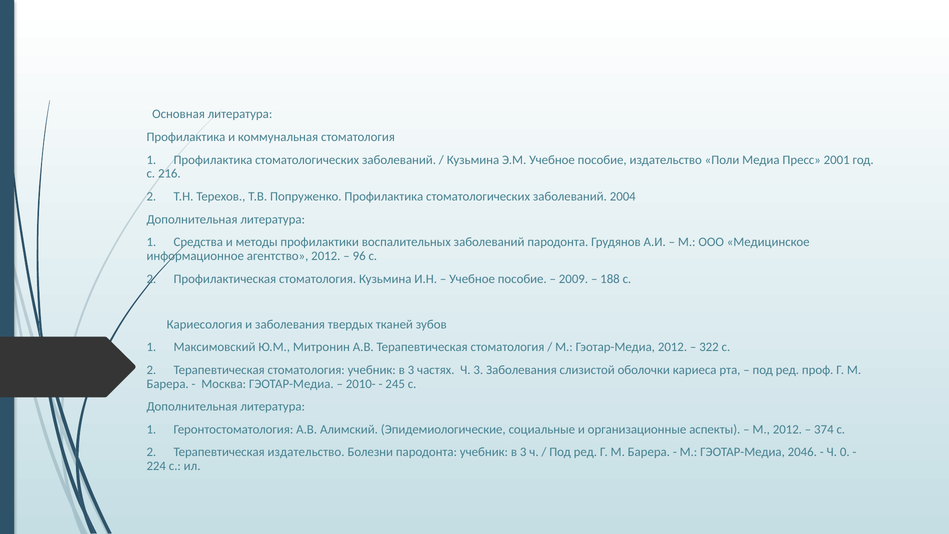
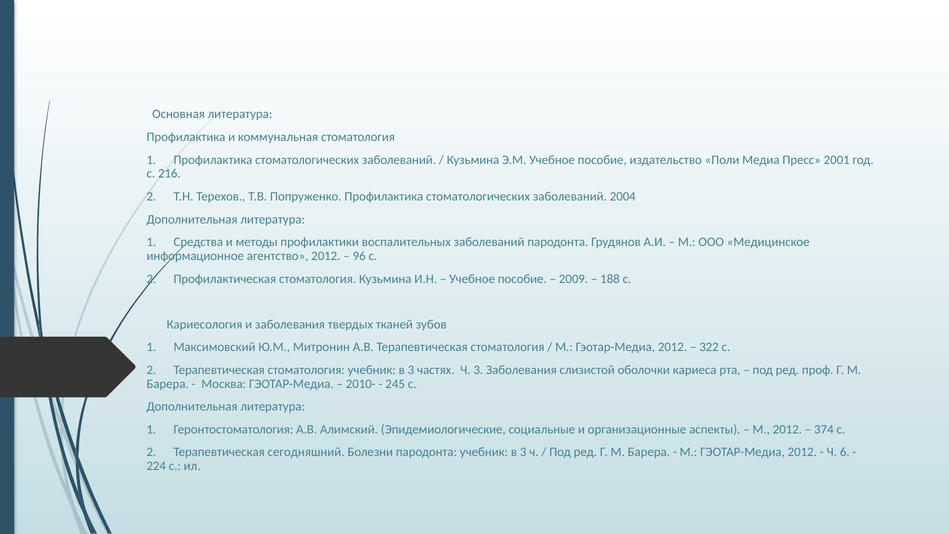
Терапевтическая издательство: издательство -> сегодняшний (306, 452)
2046: 2046 -> 2012 (802, 452)
0: 0 -> 6 (845, 452)
